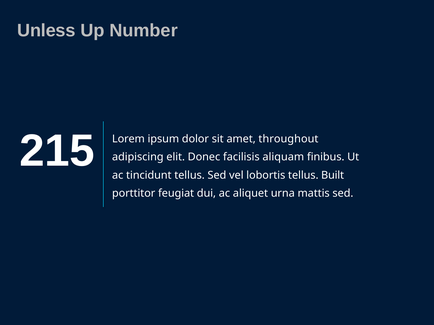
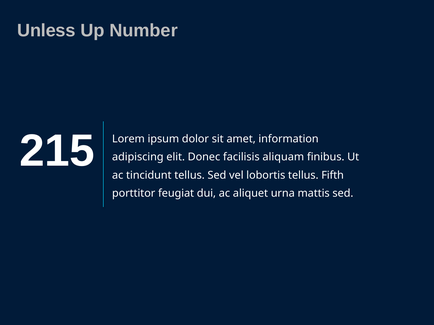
throughout: throughout -> information (289, 139)
Built: Built -> Fifth (333, 175)
